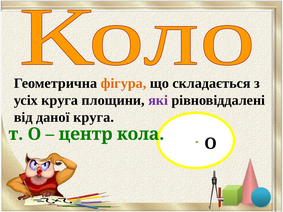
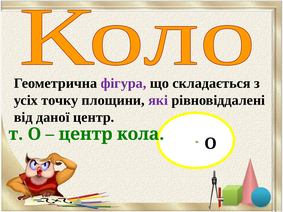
фігура colour: orange -> purple (124, 83)
усіх круга: круга -> точку (60, 100)
даної круга: круга -> центр (94, 117)
